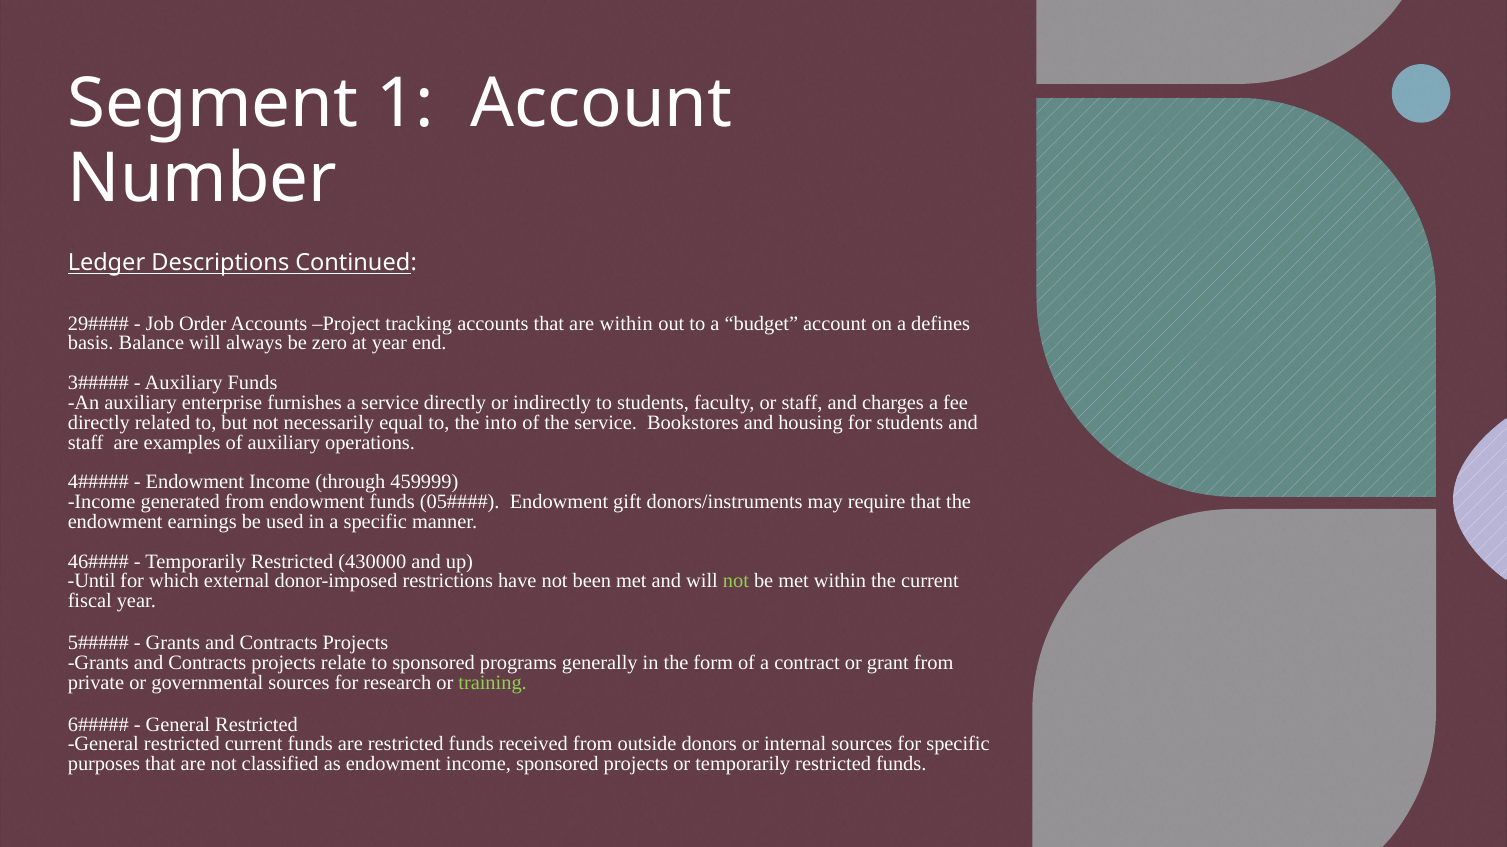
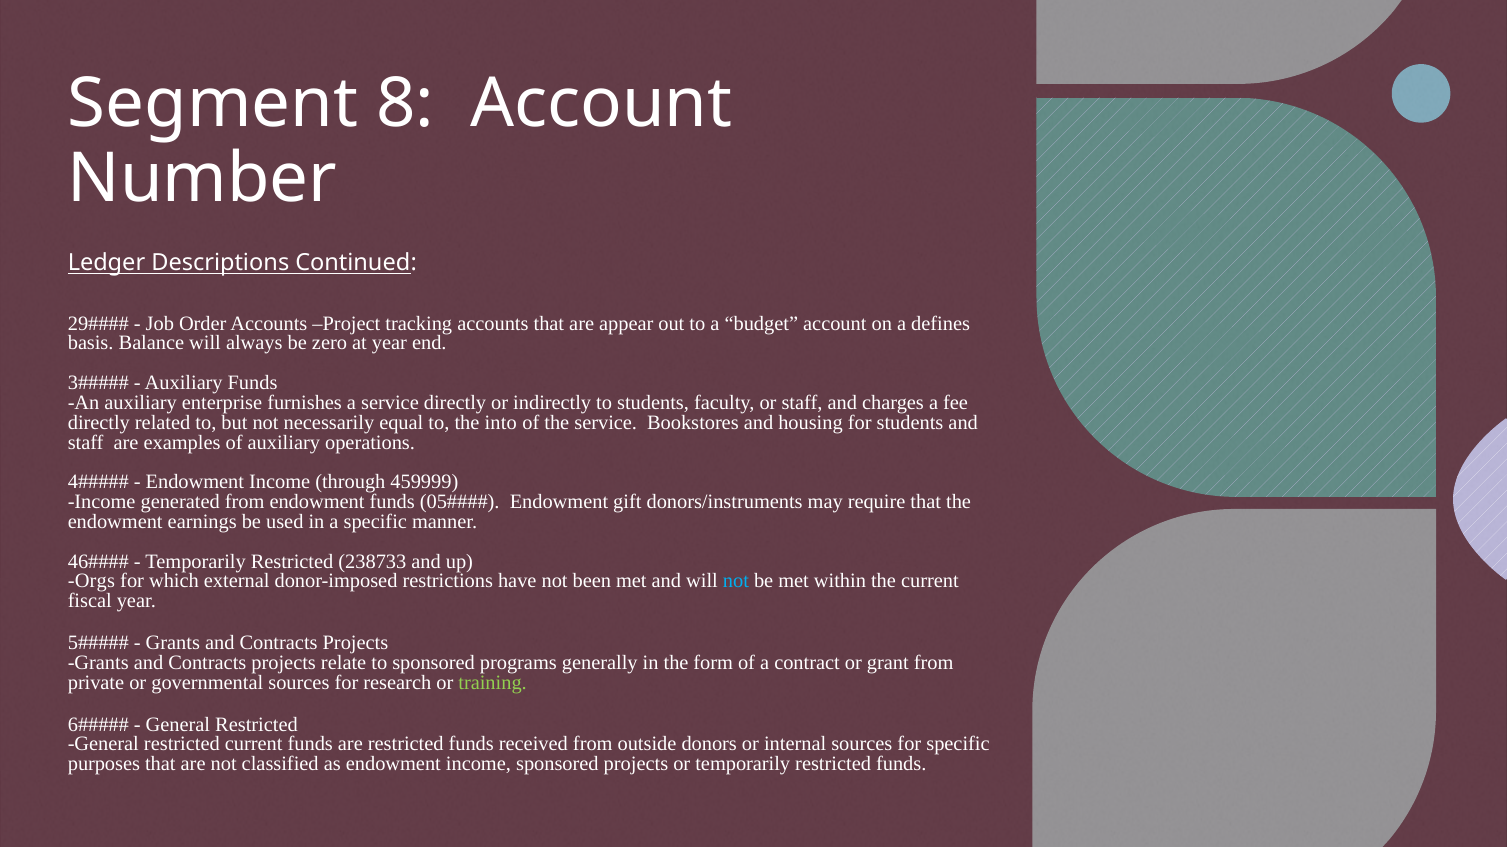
1: 1 -> 8 (405, 104)
are within: within -> appear (626, 324)
430000: 430000 -> 238733 (372, 562)
Until: Until -> Orgs (91, 582)
not colour: light green -> light blue (736, 582)
